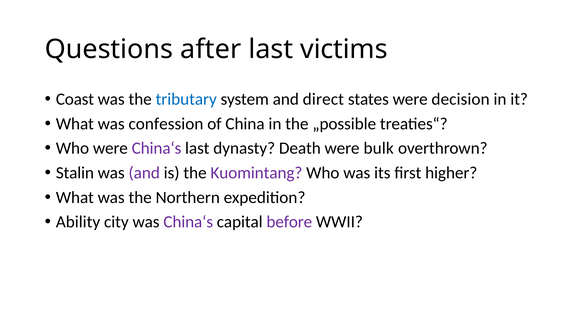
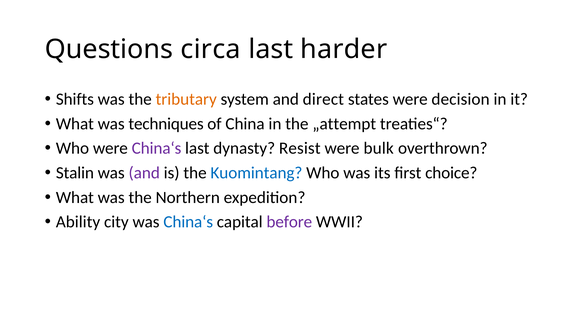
after: after -> circa (211, 49)
victims: victims -> harder (344, 49)
Coast: Coast -> Shifts (75, 99)
tributary colour: blue -> orange (186, 99)
confession: confession -> techniques (166, 124)
„possible: „possible -> „attempt (344, 124)
Death: Death -> Resist (300, 149)
Kuomintang colour: purple -> blue (256, 173)
higher: higher -> choice (451, 173)
China‘s colour: purple -> blue (188, 222)
